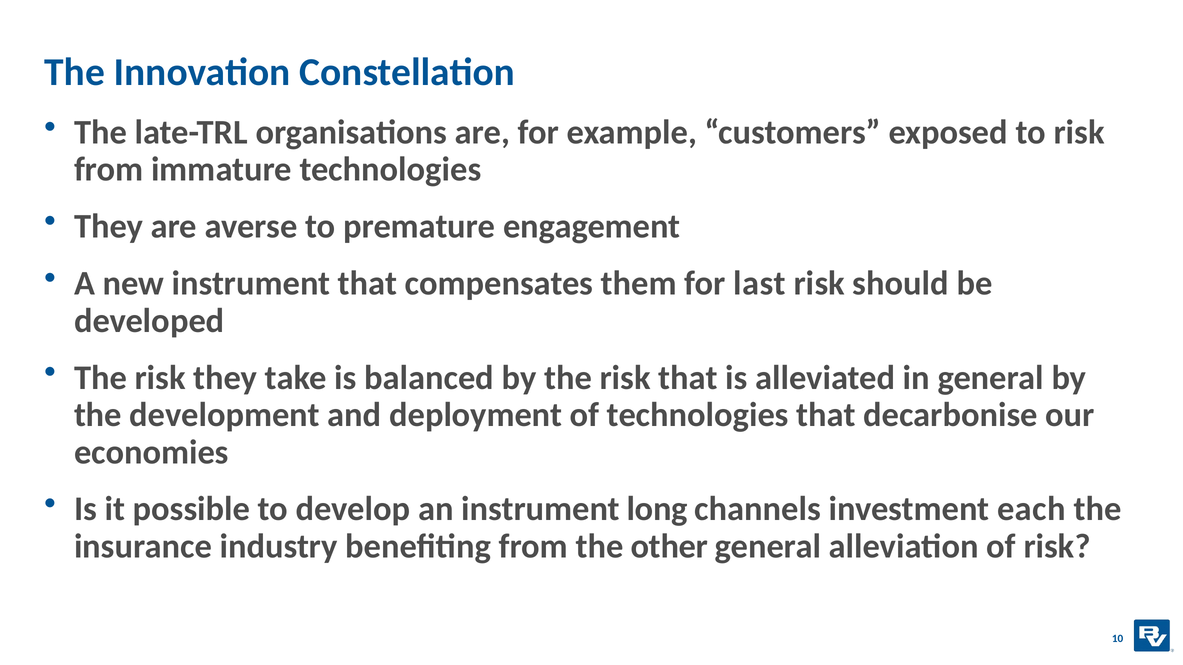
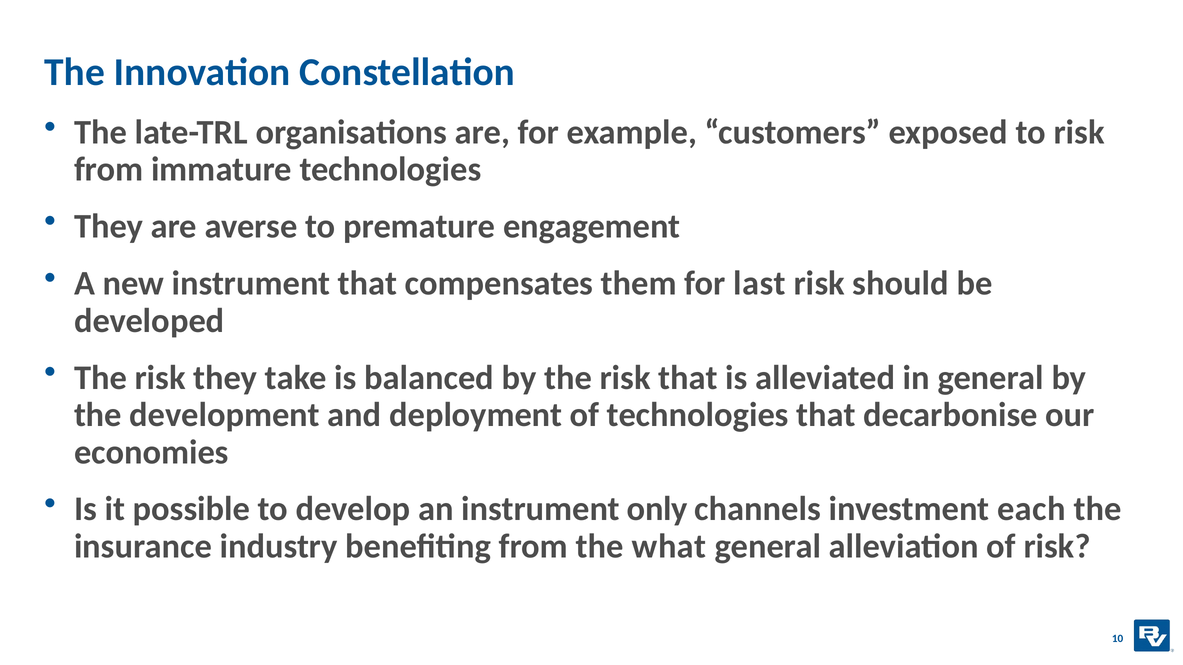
long: long -> only (657, 510)
other: other -> what (669, 547)
